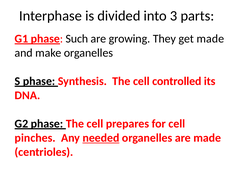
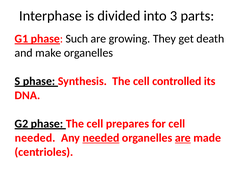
get made: made -> death (210, 39)
pinches: pinches -> needed (35, 138)
are underline: none -> present (183, 138)
